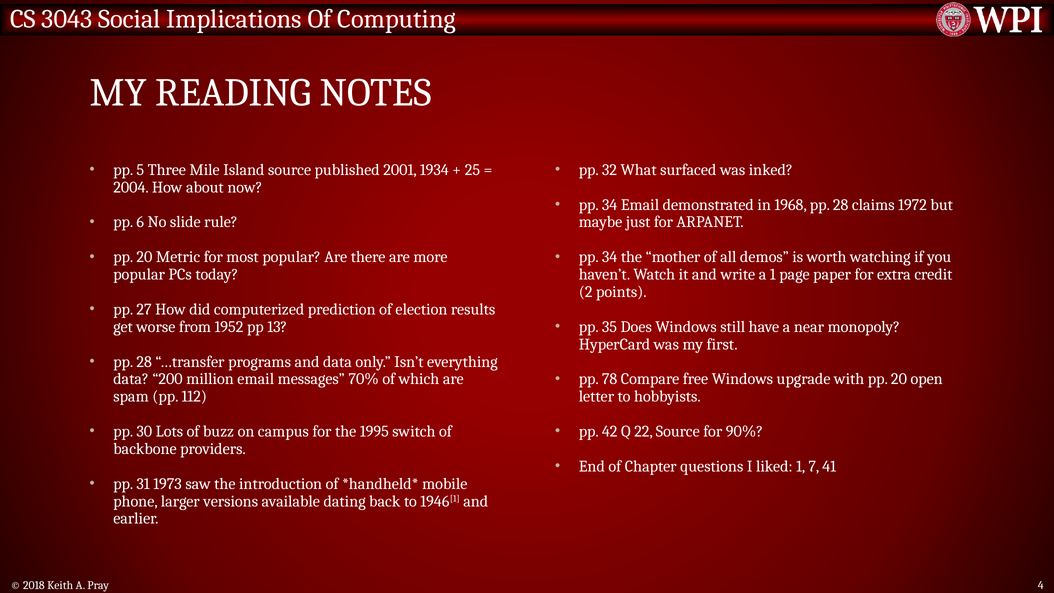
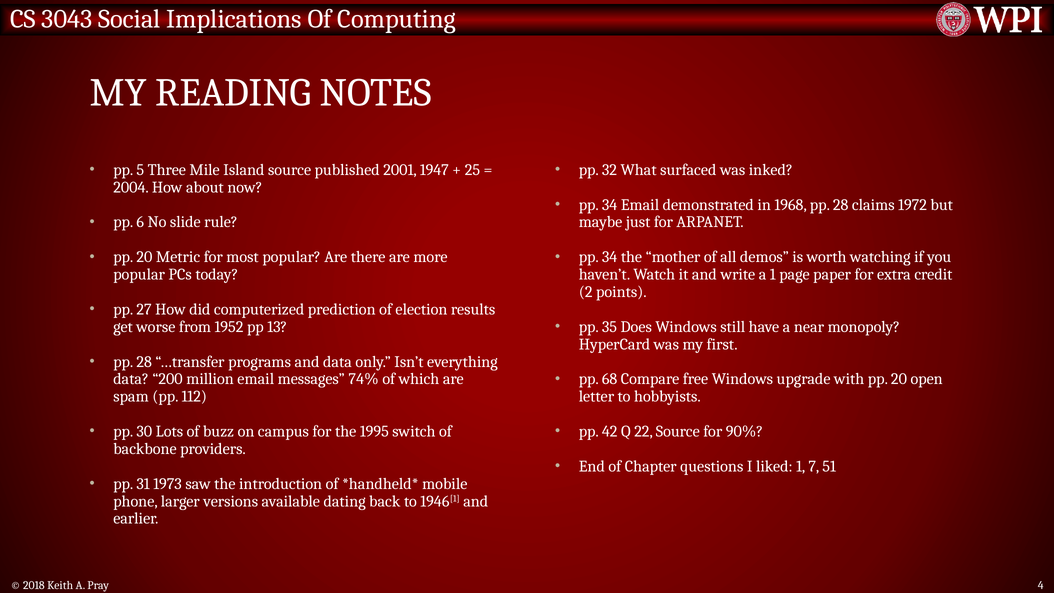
1934: 1934 -> 1947 (434, 170)
78: 78 -> 68 (610, 379)
70%: 70% -> 74% (364, 379)
41: 41 -> 51 (829, 466)
